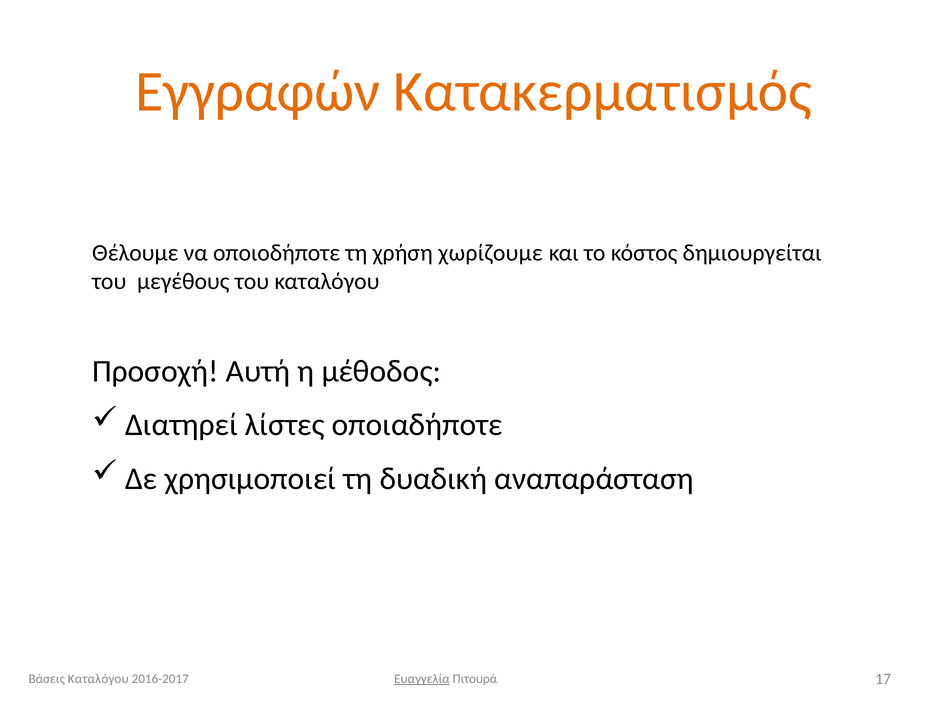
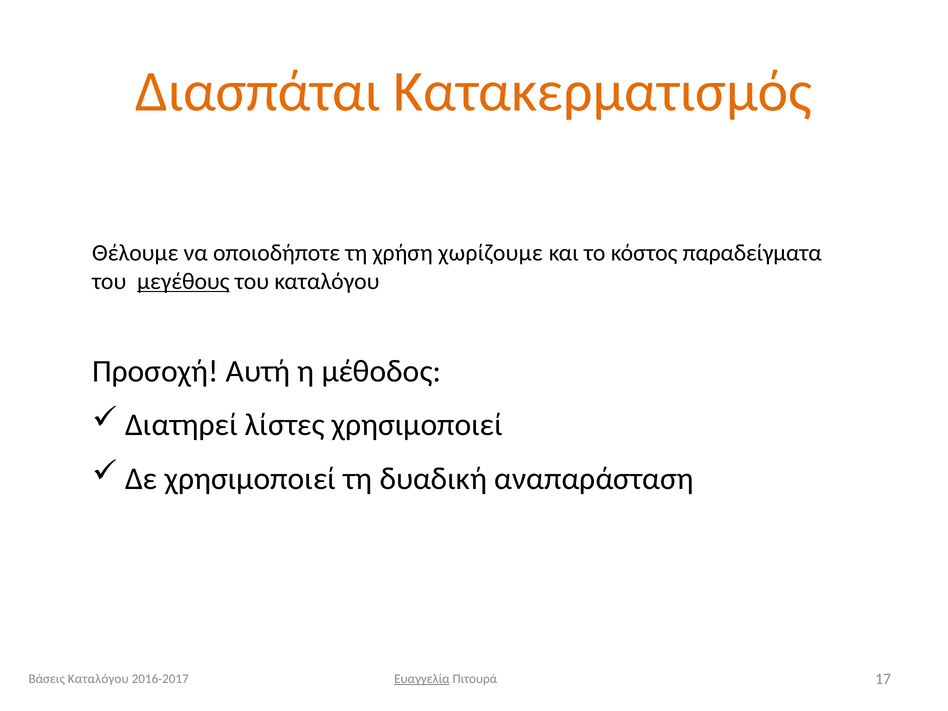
Εγγραφών: Εγγραφών -> Διασπάται (258, 92)
δημιουργείται: δημιουργείται -> παραδείγματα (752, 253)
μεγέθους underline: none -> present (183, 281)
λίστες οποιαδήποτε: οποιαδήποτε -> χρησιμοποιεί (417, 425)
